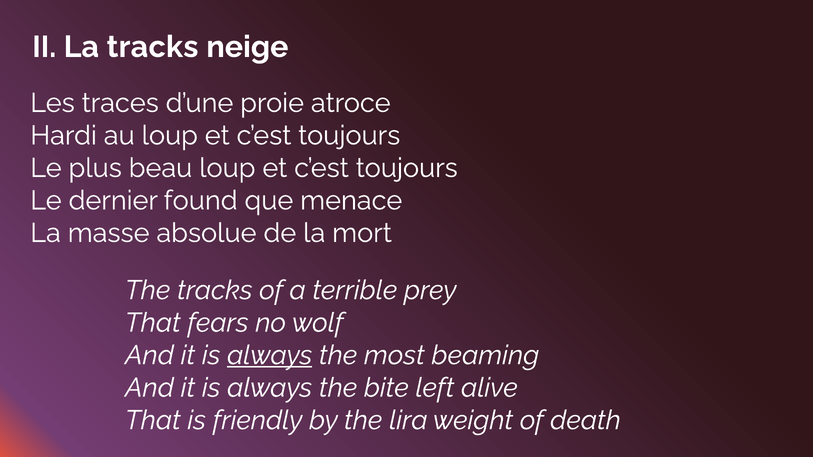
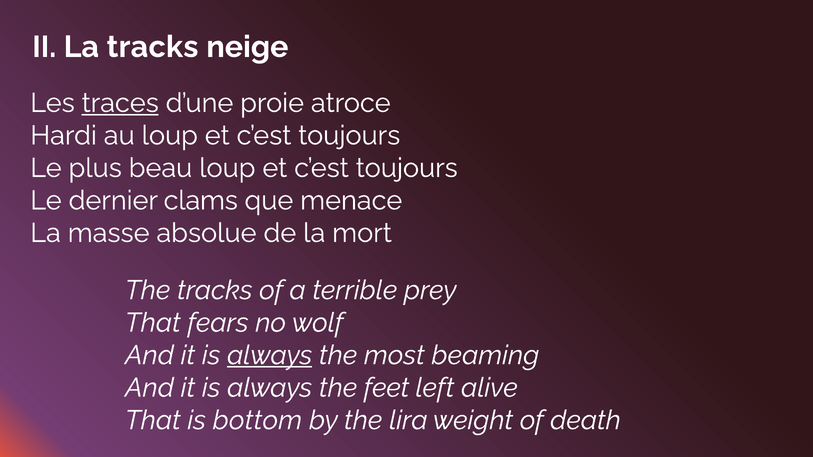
traces underline: none -> present (120, 103)
found: found -> clams (201, 201)
bite: bite -> feet (387, 388)
friendly: friendly -> bottom (257, 421)
